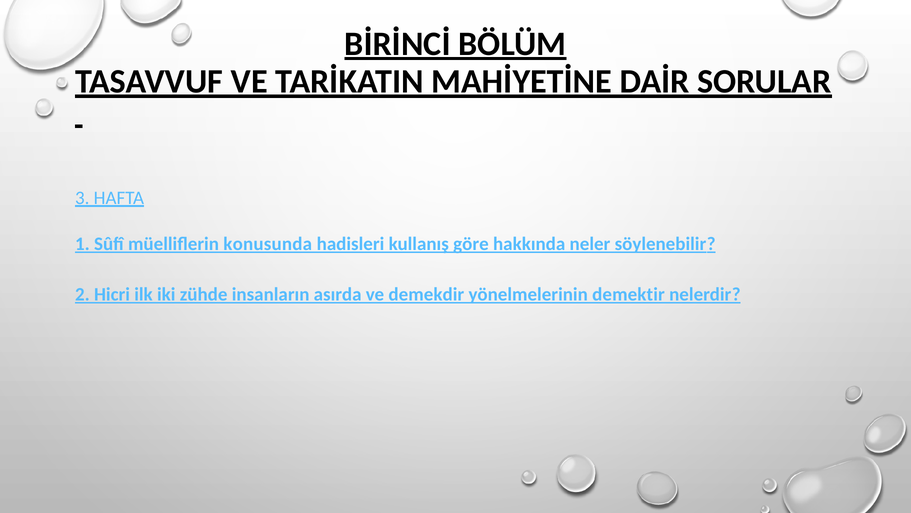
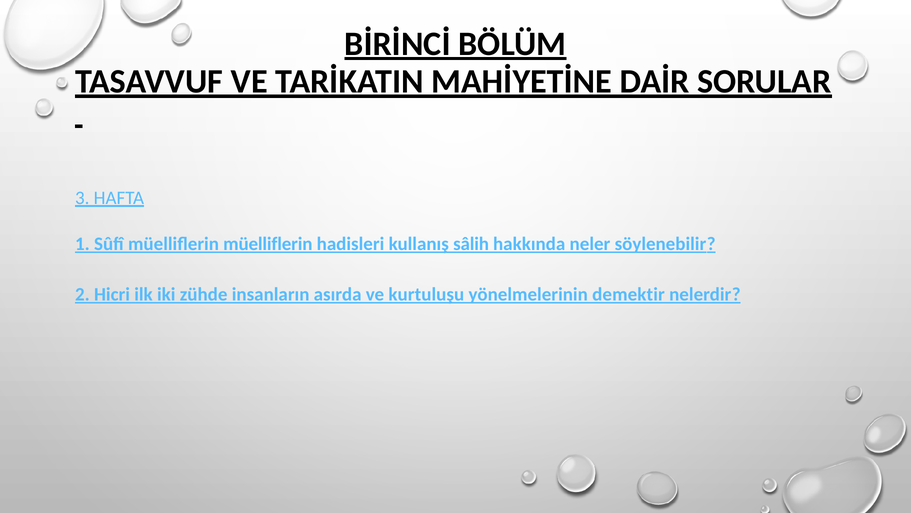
müelliflerin konusunda: konusunda -> müelliflerin (268, 244)
göre: göre -> sâlih (471, 244)
demekdir: demekdir -> kurtuluşu (426, 294)
